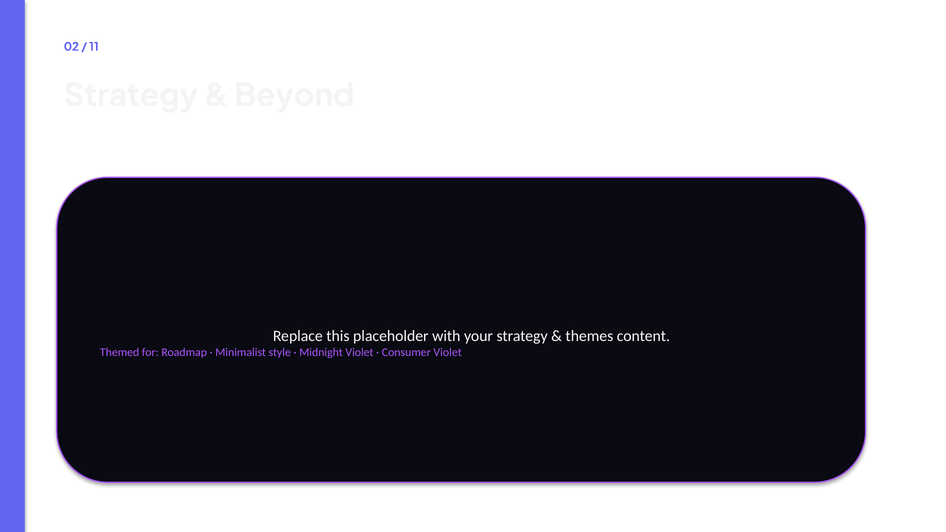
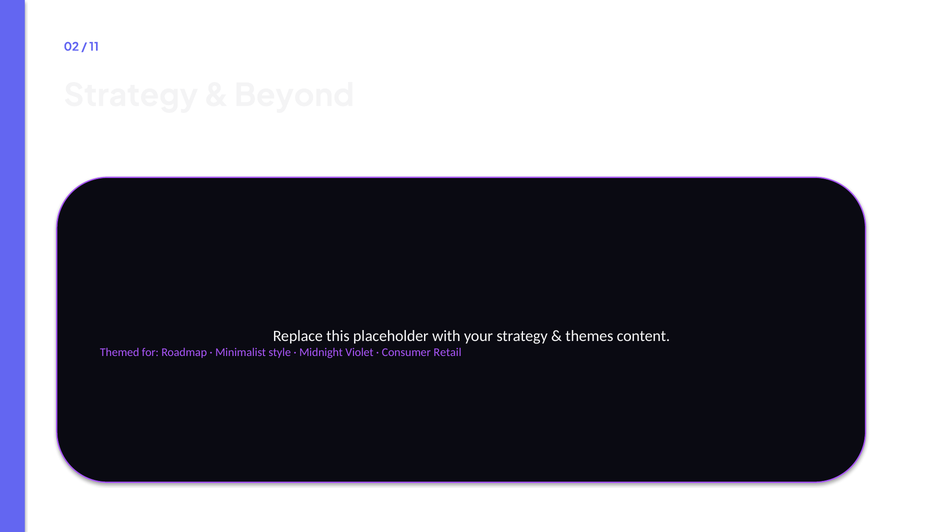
Consumer Violet: Violet -> Retail (448, 353)
